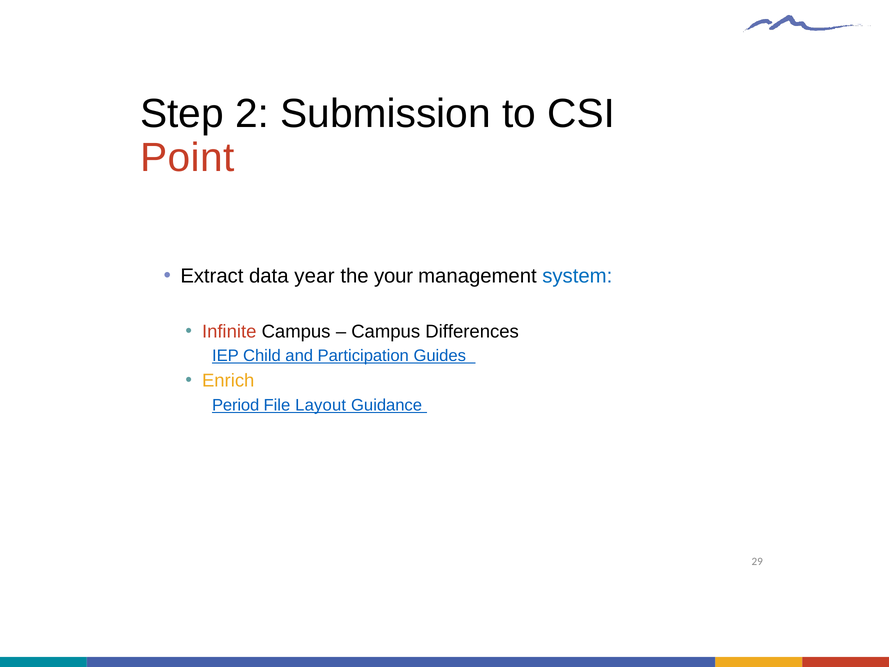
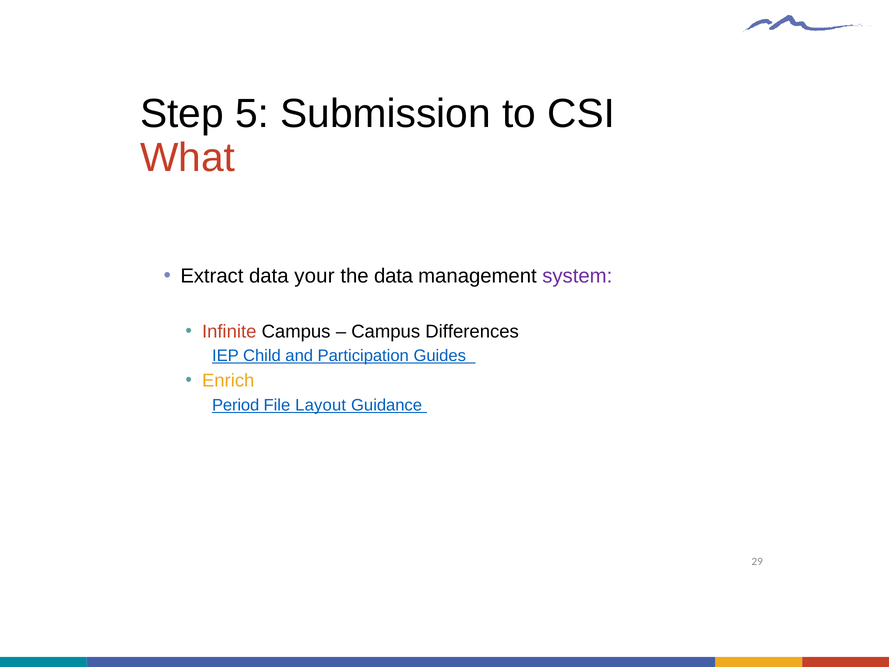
2: 2 -> 5 (252, 114)
Point: Point -> What (187, 158)
year: year -> your (314, 276)
the your: your -> data (394, 276)
system colour: blue -> purple (577, 276)
